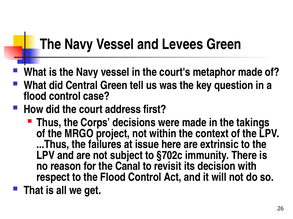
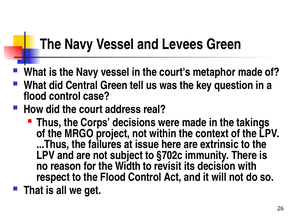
first: first -> real (155, 110)
Canal: Canal -> Width (128, 167)
